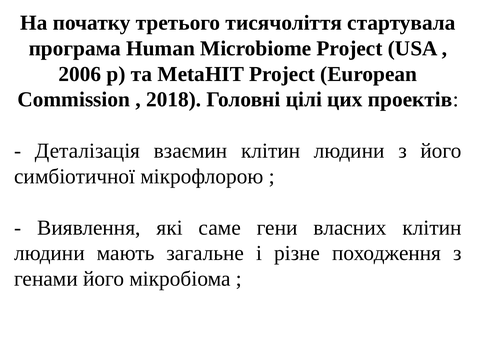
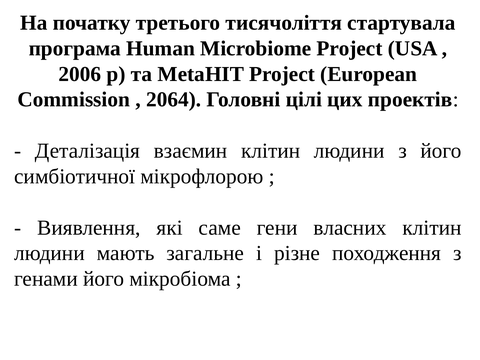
2018: 2018 -> 2064 (174, 100)
